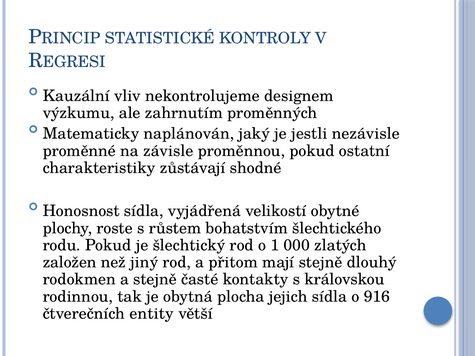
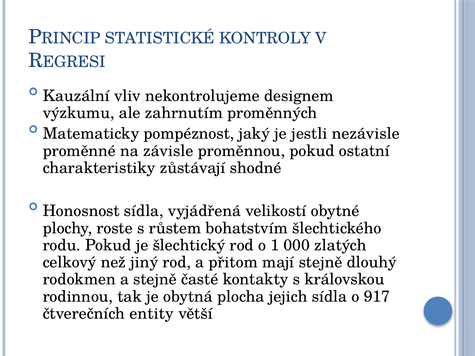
naplánován: naplánován -> pompéznost (189, 134)
založen: založen -> celkový (70, 262)
916: 916 -> 917 (377, 297)
